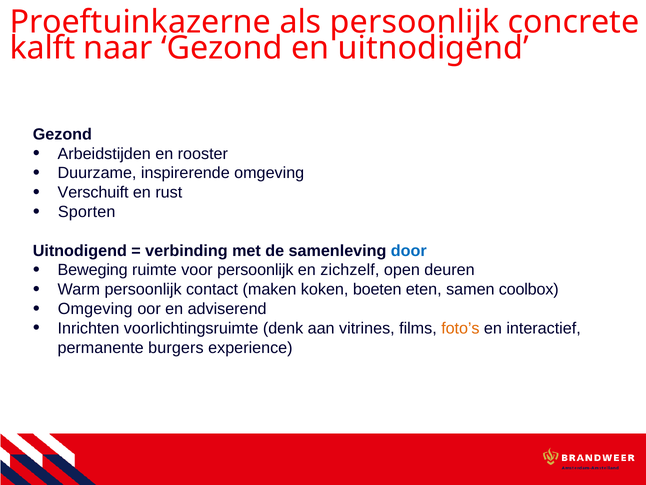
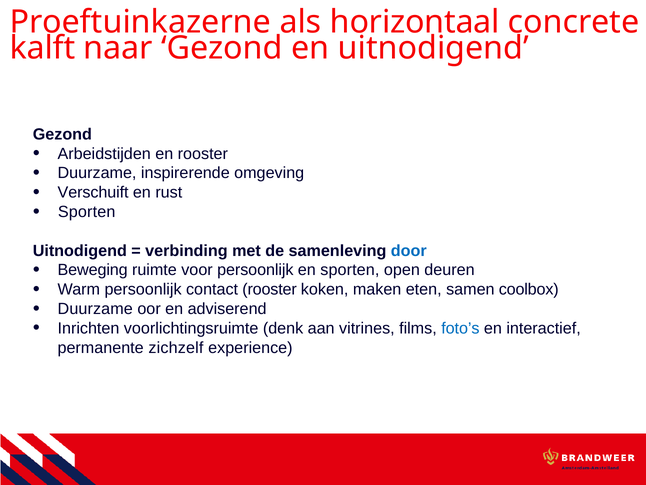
als persoonlijk: persoonlijk -> horizontaal (415, 22)
en zichzelf: zichzelf -> sporten (350, 270)
contact maken: maken -> rooster (270, 289)
boeten: boeten -> maken (377, 289)
Omgeving: Omgeving -> Duurzame (95, 309)
foto’s colour: orange -> blue (460, 328)
burgers: burgers -> zichzelf (176, 347)
